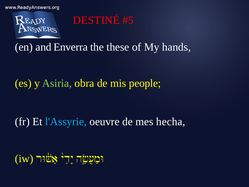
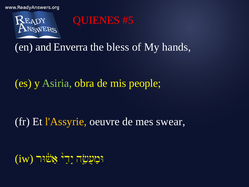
DESTINÉ: DESTINÉ -> QUIENES (96, 20)
these: these -> bless (118, 47)
l'Assyrie colour: light blue -> yellow (66, 121)
hecha: hecha -> swear (171, 121)
